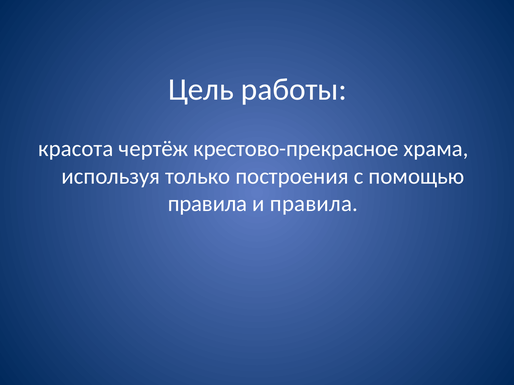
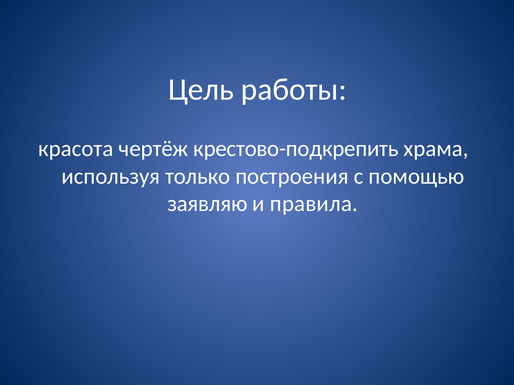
крестово-прекрасное: крестово-прекрасное -> крестово-подкрепить (296, 149)
правила: правила -> заявляю (208, 204)
